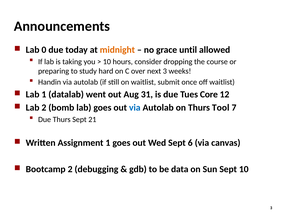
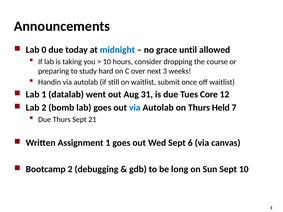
midnight colour: orange -> blue (117, 50)
Tool: Tool -> Held (221, 108)
data: data -> long (180, 169)
